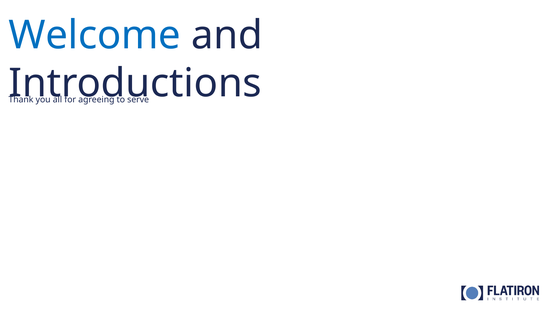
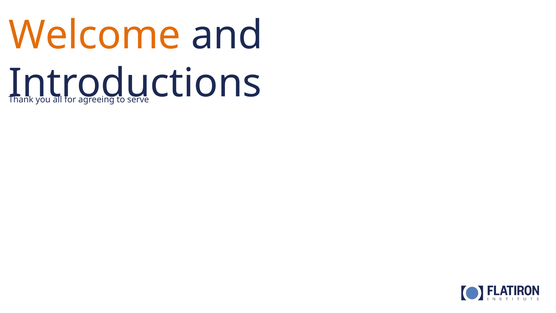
Welcome colour: blue -> orange (95, 35)
